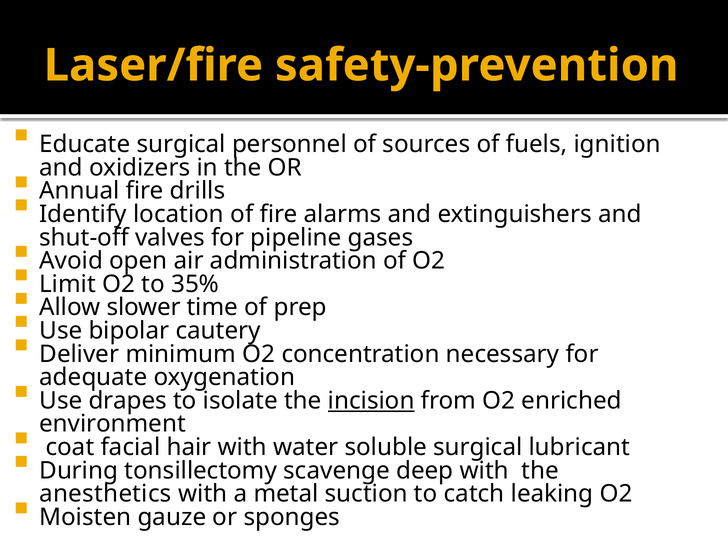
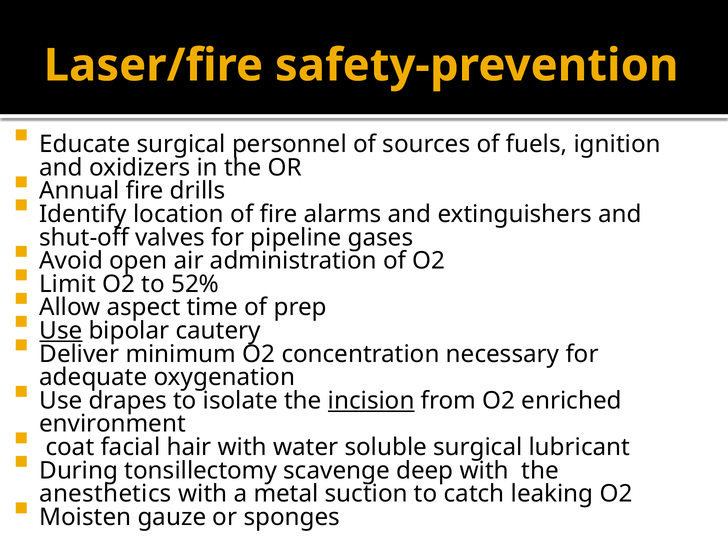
35%: 35% -> 52% (195, 284)
slower: slower -> aspect (144, 307)
Use underline: none -> present (61, 331)
